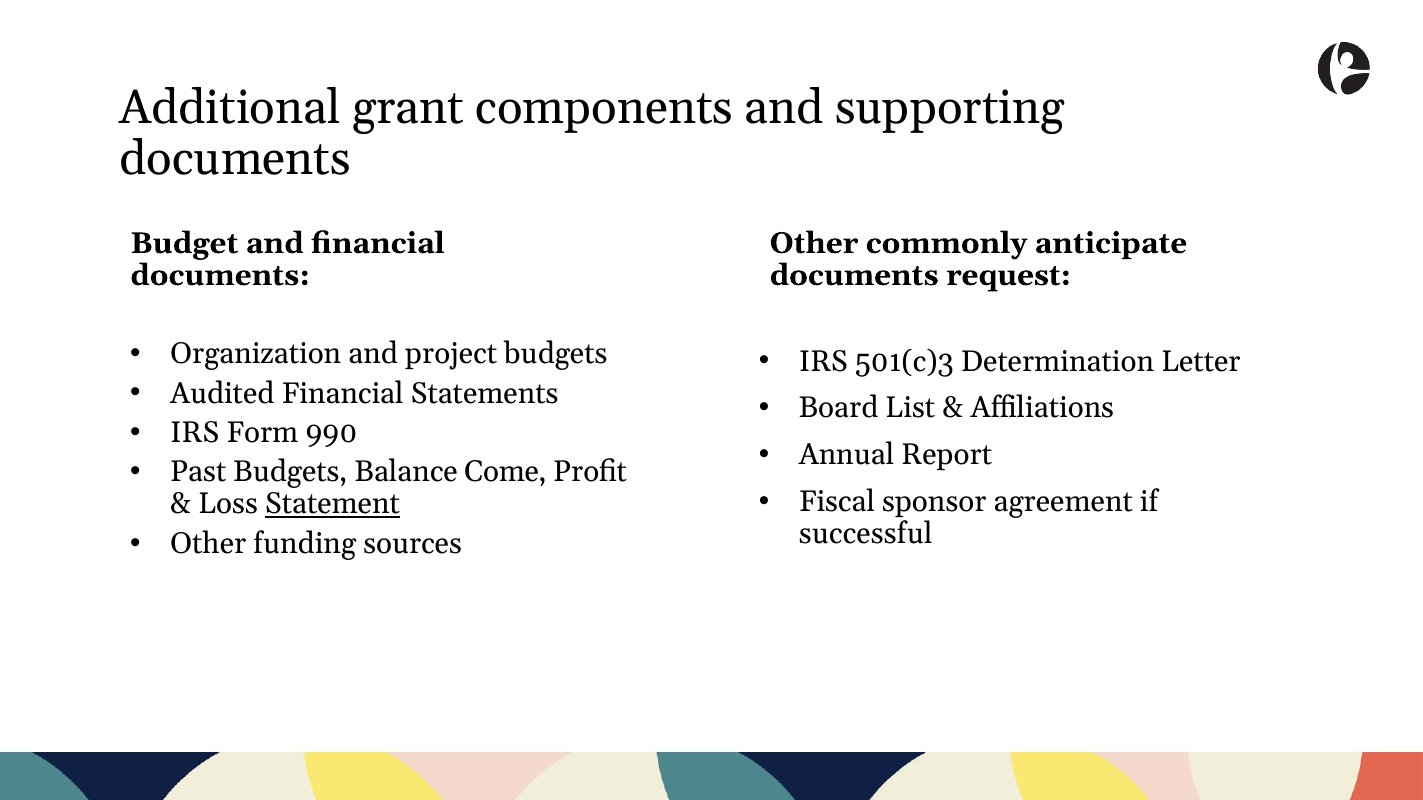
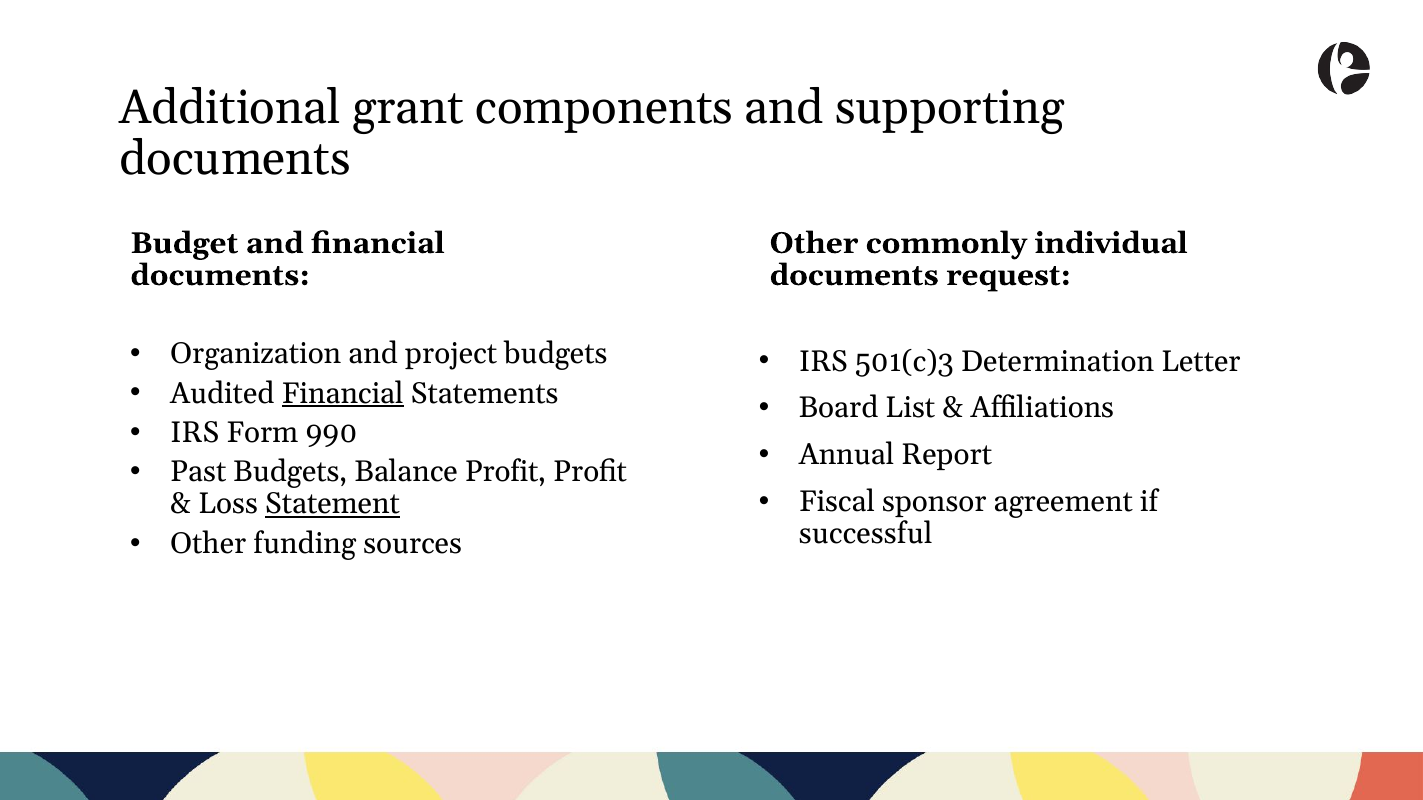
anticipate: anticipate -> individual (1111, 243)
Financial underline: none -> present (343, 394)
Balance Come: Come -> Profit (505, 472)
